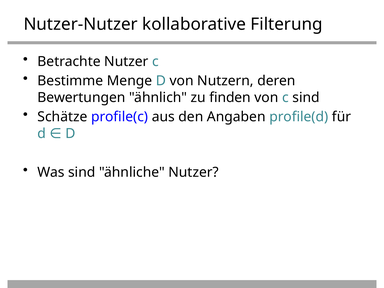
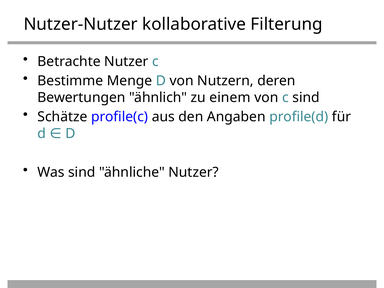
finden: finden -> einem (230, 98)
